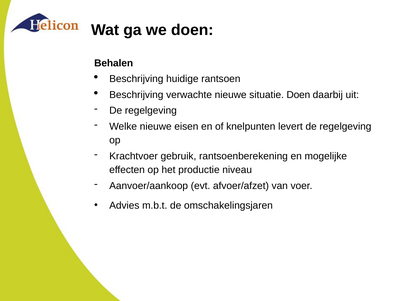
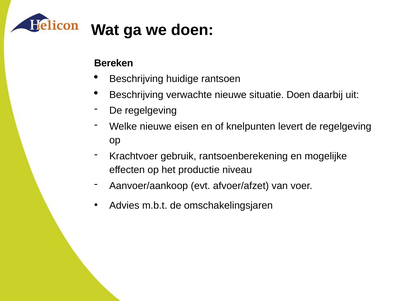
Behalen: Behalen -> Bereken (114, 63)
